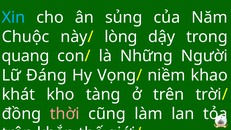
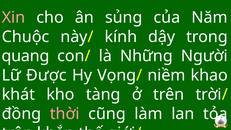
Xin colour: light blue -> pink (13, 17)
lòng: lòng -> kính (121, 37)
Đáng: Đáng -> Được (46, 75)
